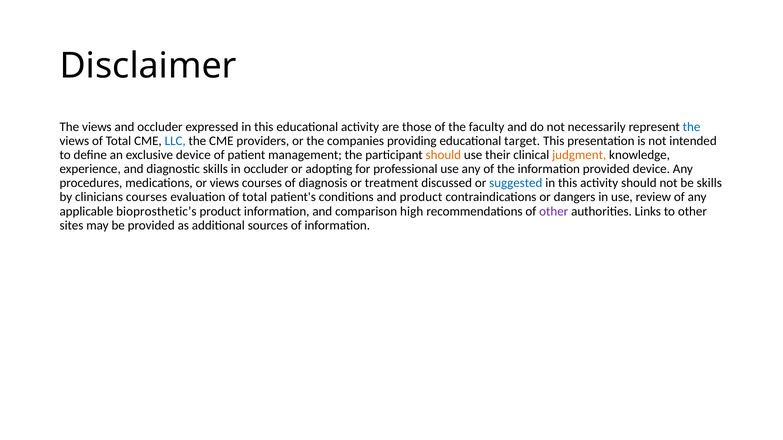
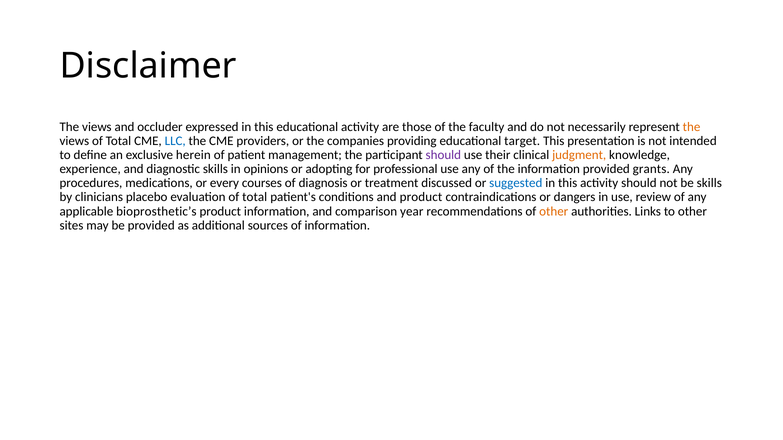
the colour: blue -> orange (692, 127)
exclusive device: device -> herein (193, 155)
should colour: orange -> purple (443, 155)
in occluder: occluder -> opinions (266, 169)
provided device: device -> grants (651, 169)
or views: views -> every (224, 183)
clinicians courses: courses -> placebo (147, 197)
high: high -> year (412, 211)
other colour: purple -> orange (554, 211)
